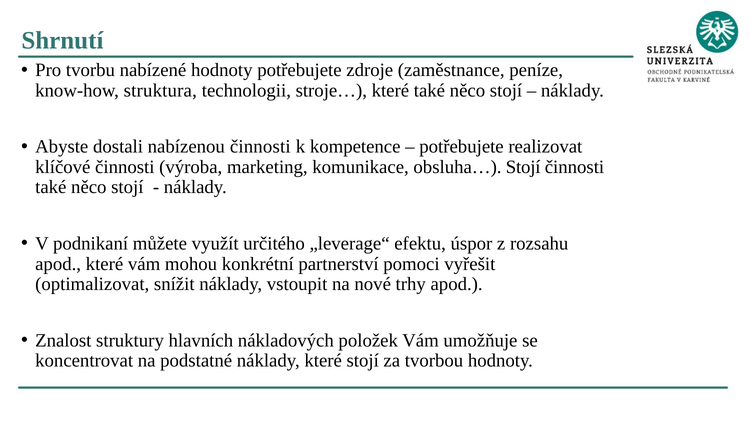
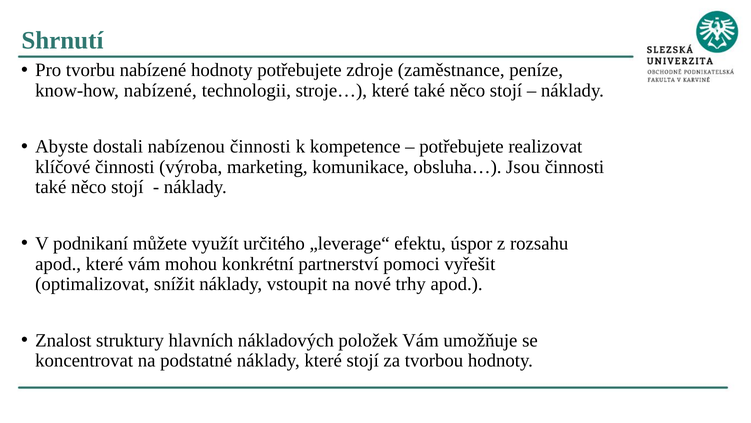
know-how struktura: struktura -> nabízené (160, 90)
obsluha… Stojí: Stojí -> Jsou (523, 167)
